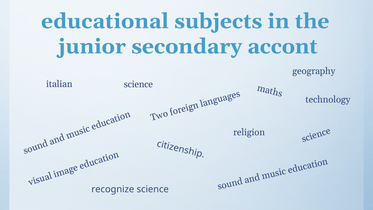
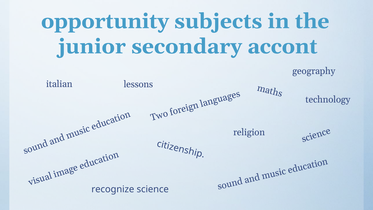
educational: educational -> opportunity (105, 21)
science: science -> lessons (138, 84)
